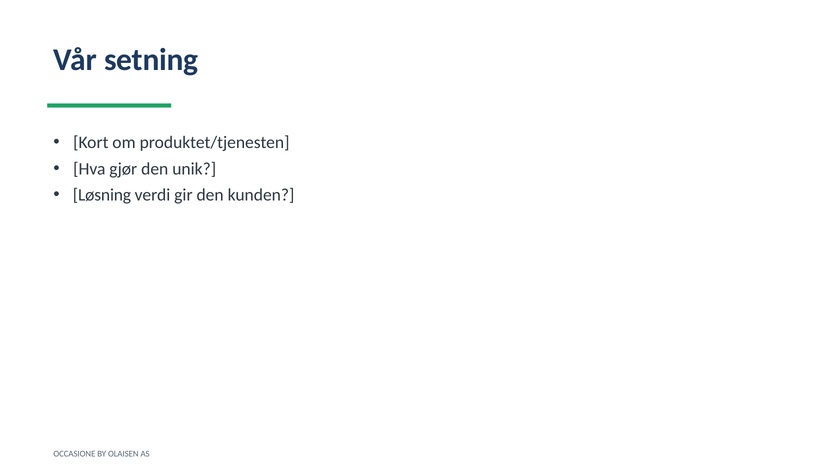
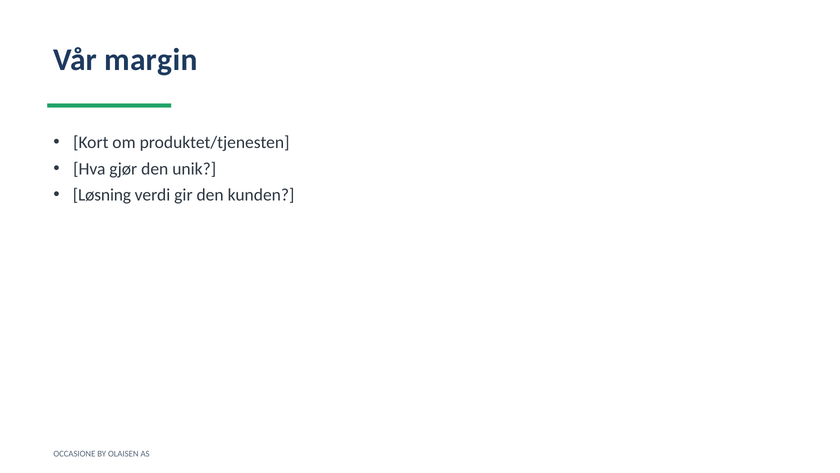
setning: setning -> margin (151, 60)
